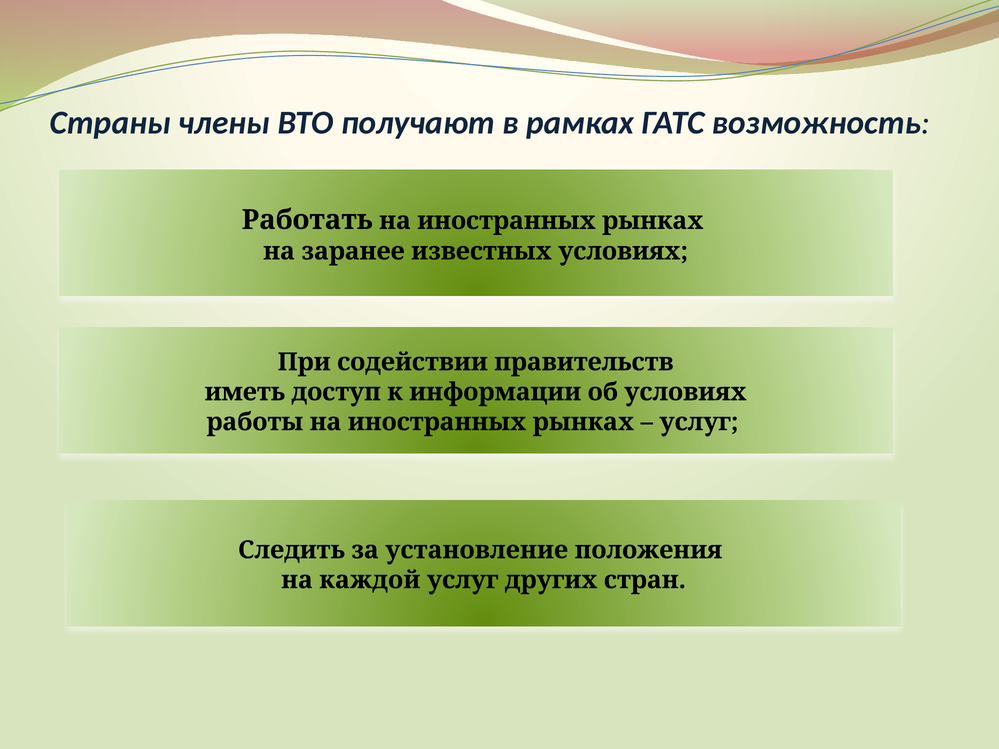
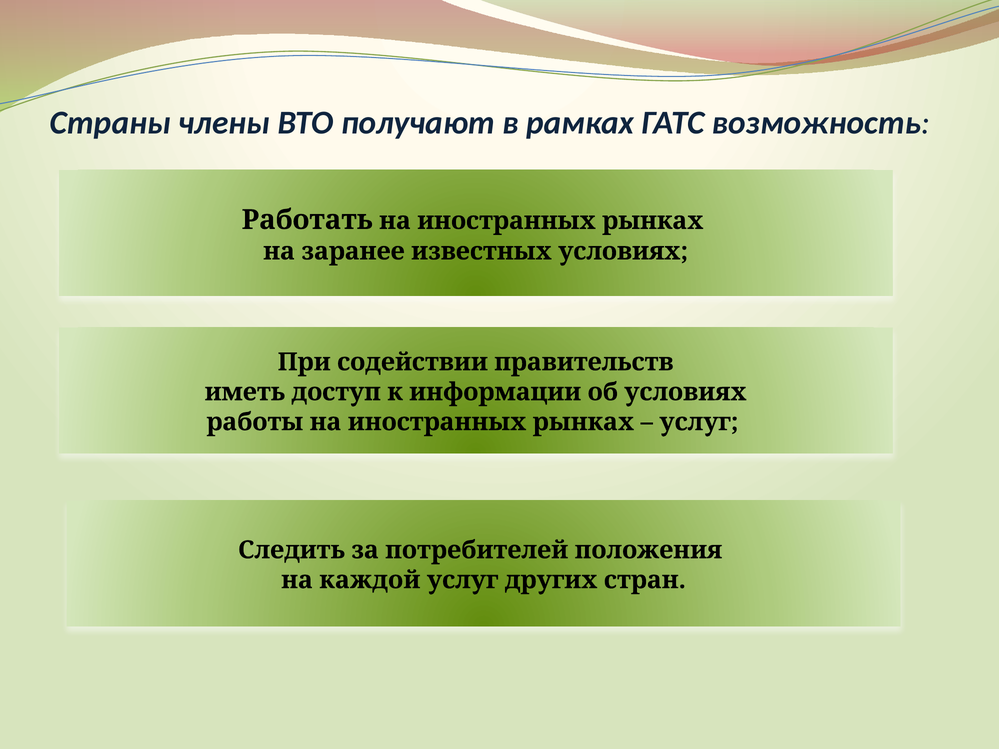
установление: установление -> потребителей (477, 550)
